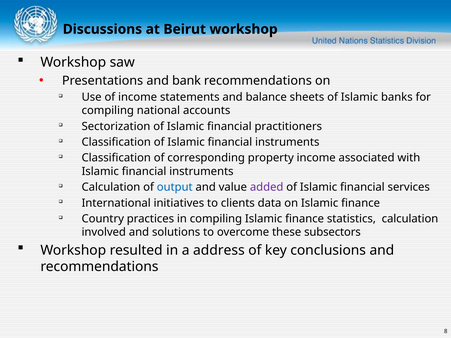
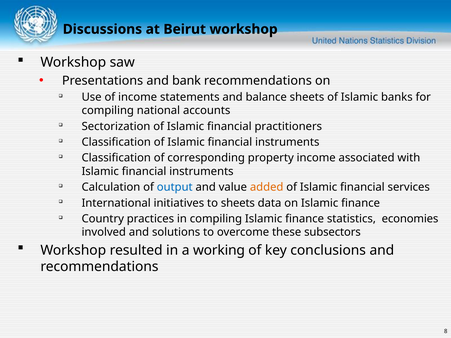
added colour: purple -> orange (267, 187)
to clients: clients -> sheets (238, 203)
statistics calculation: calculation -> economies (410, 219)
address: address -> working (219, 250)
